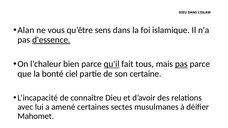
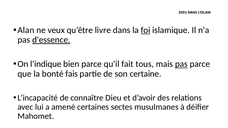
vous: vous -> veux (56, 30)
sens: sens -> livre (103, 30)
foi underline: none -> present (146, 30)
l'chaleur: l'chaleur -> l'indique (46, 64)
qu'il underline: present -> none (112, 64)
ciel: ciel -> fais (72, 74)
